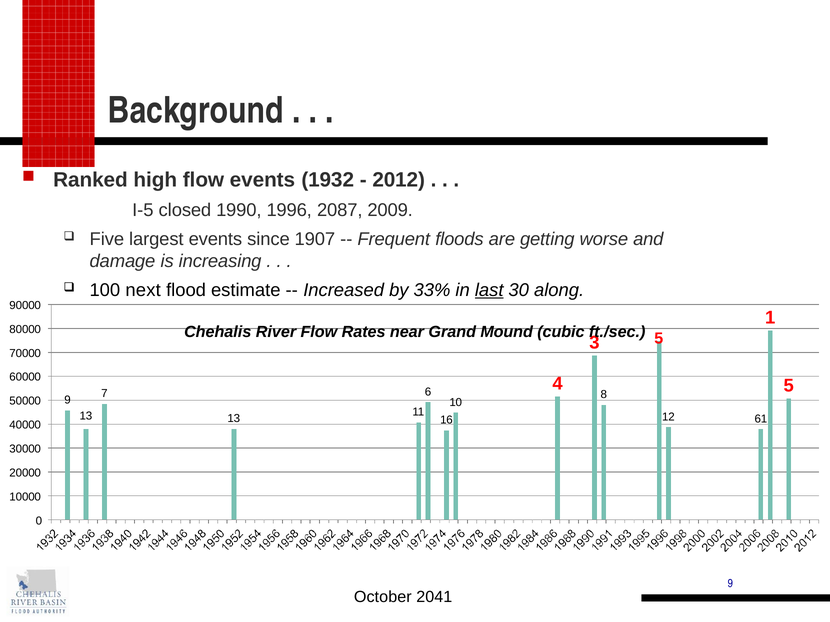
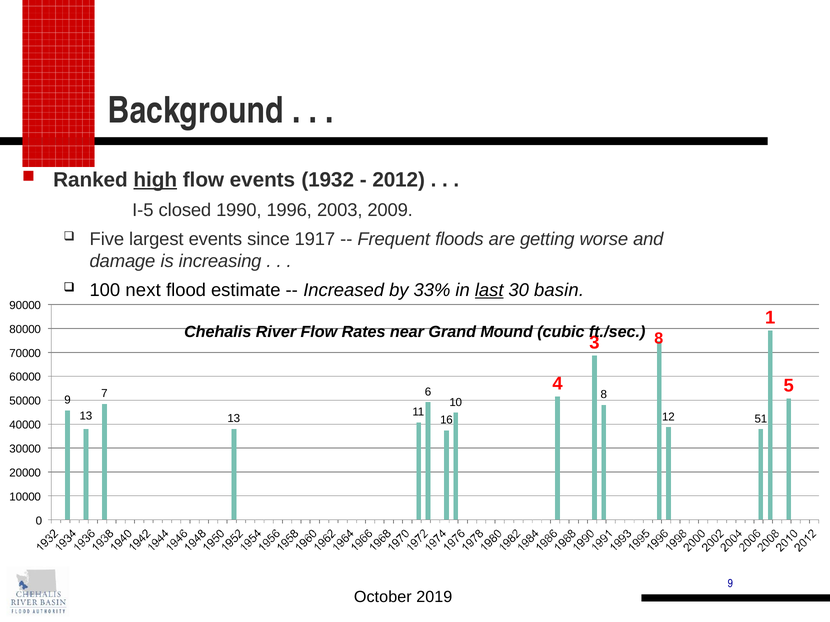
high underline: none -> present (155, 180)
2087: 2087 -> 2003 (340, 210)
1907: 1907 -> 1917 (315, 239)
along: along -> basin (559, 290)
ft./sec 5: 5 -> 8 (659, 339)
61: 61 -> 51 (761, 419)
2041: 2041 -> 2019 (434, 597)
